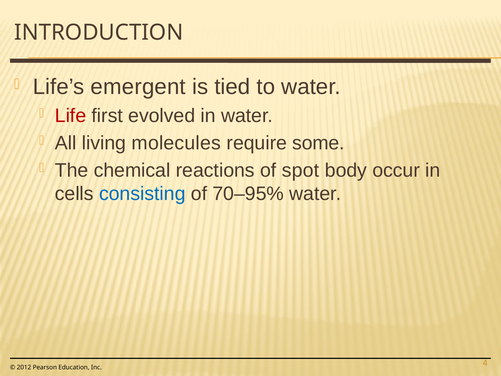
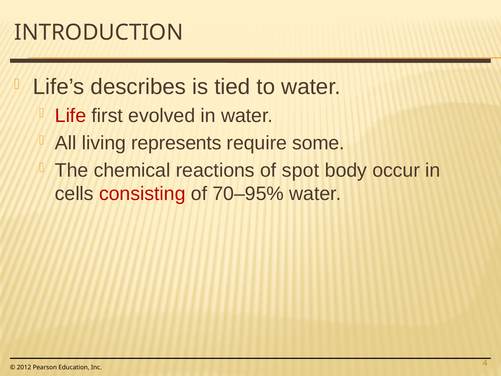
emergent: emergent -> describes (138, 87)
molecules: molecules -> represents (176, 143)
consisting colour: blue -> red (142, 194)
